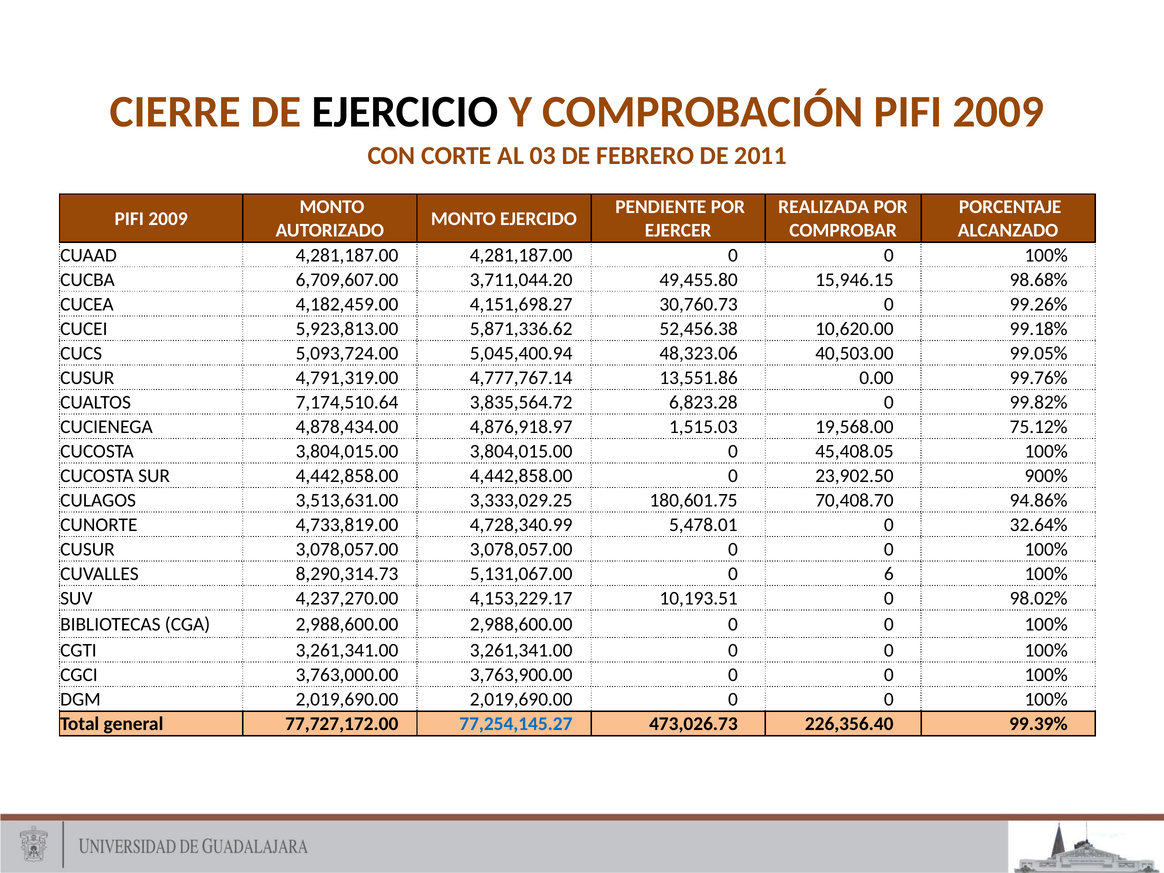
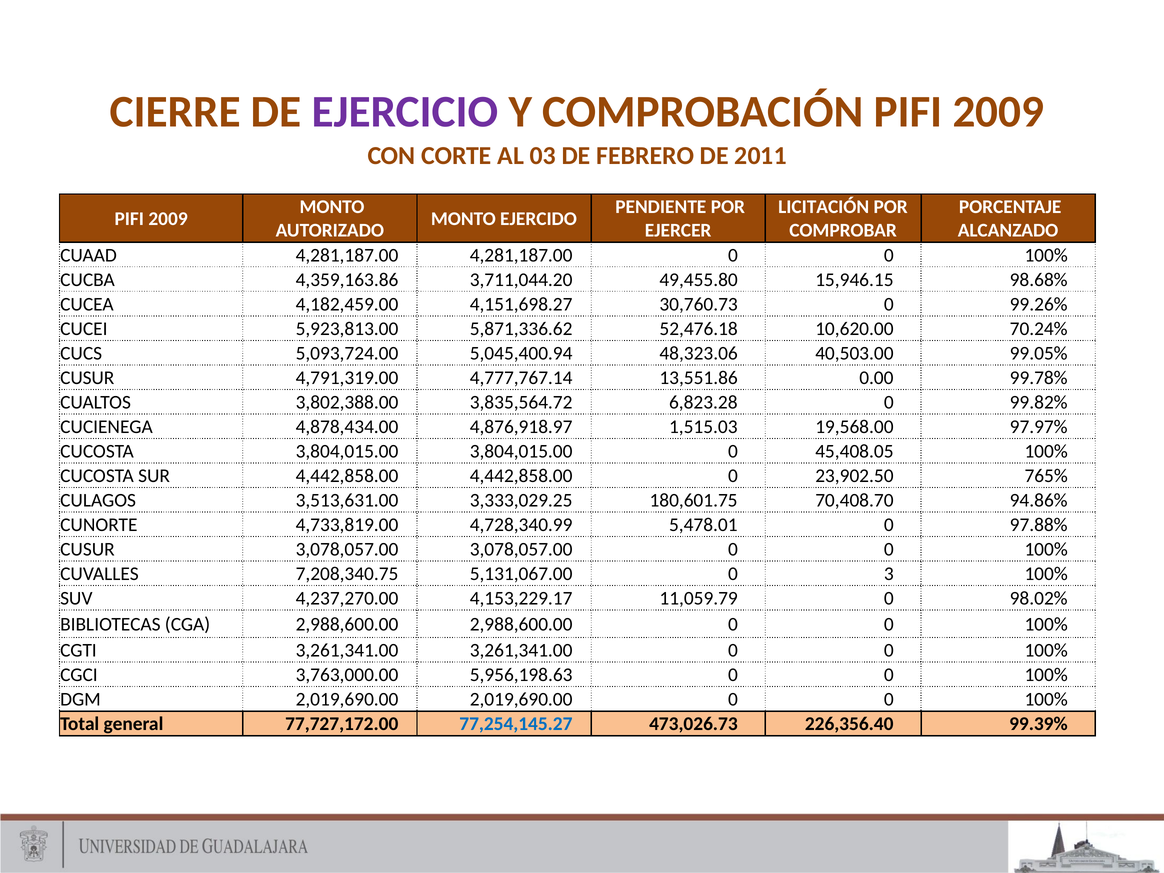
EJERCICIO colour: black -> purple (405, 112)
REALIZADA: REALIZADA -> LICITACIÓN (824, 207)
6,709,607.00: 6,709,607.00 -> 4,359,163.86 (347, 280)
52,456.38: 52,456.38 -> 52,476.18 (699, 329)
99.18%: 99.18% -> 70.24% (1039, 329)
99.76%: 99.76% -> 99.78% (1039, 378)
7,174,510.64: 7,174,510.64 -> 3,802,388.00 (347, 402)
75.12%: 75.12% -> 97.97% (1039, 427)
900%: 900% -> 765% (1046, 476)
32.64%: 32.64% -> 97.88% (1039, 525)
8,290,314.73: 8,290,314.73 -> 7,208,340.75 (347, 574)
6: 6 -> 3 (889, 574)
10,193.51: 10,193.51 -> 11,059.79 (699, 598)
3,763,900.00: 3,763,900.00 -> 5,956,198.63 (521, 675)
